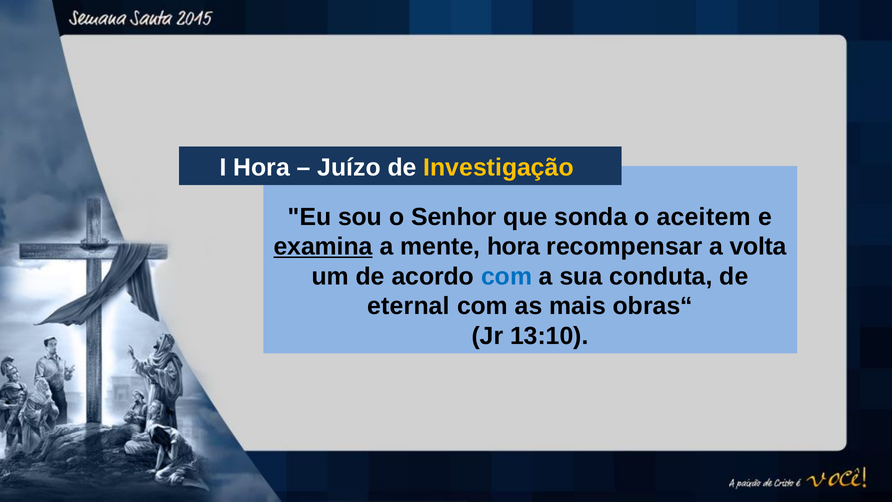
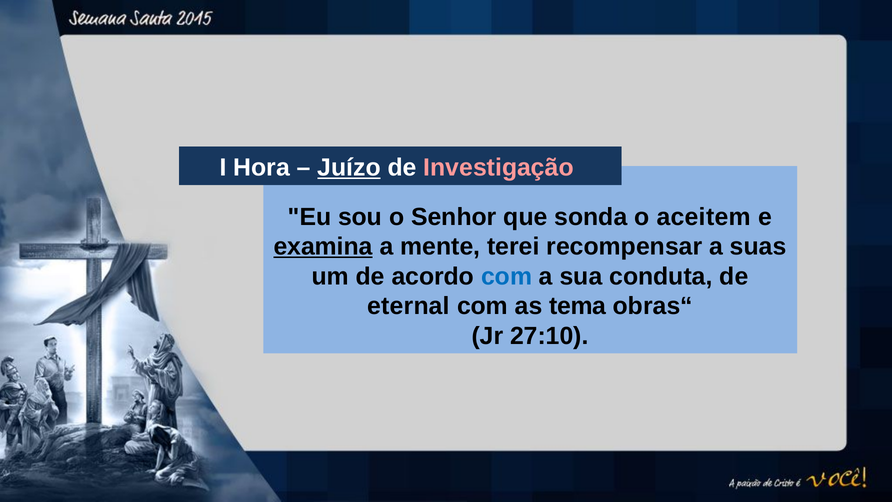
Juízo underline: none -> present (349, 168)
Investigação colour: yellow -> pink (499, 168)
mente hora: hora -> terei (513, 246)
volta: volta -> suas (758, 246)
mais: mais -> tema (578, 306)
13:10: 13:10 -> 27:10 (549, 336)
